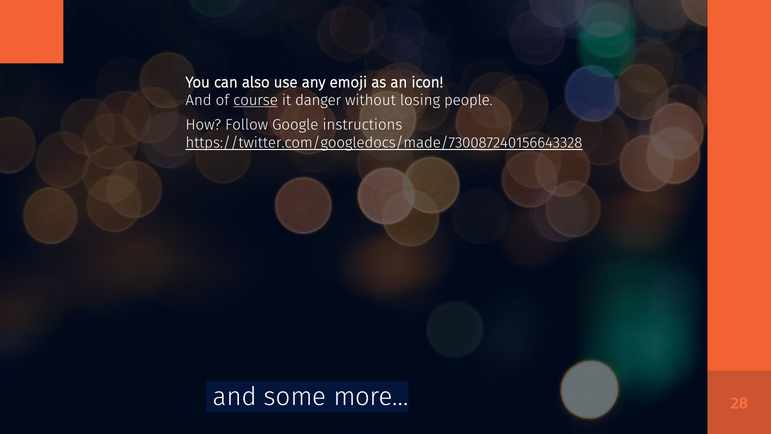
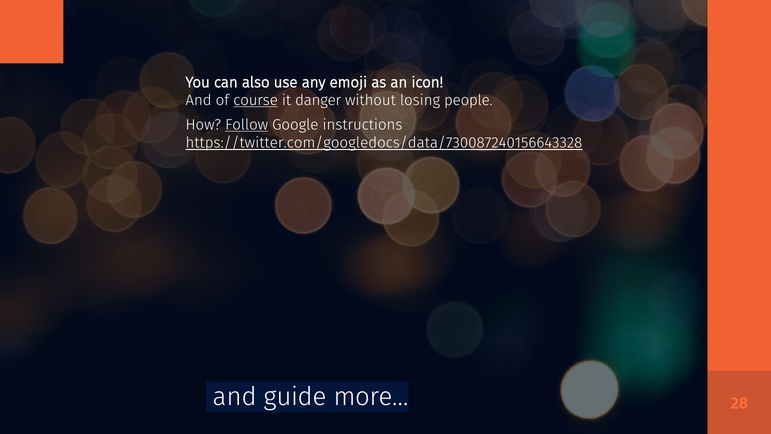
Follow underline: none -> present (247, 125)
https://twitter.com/googledocs/made/730087240156643328: https://twitter.com/googledocs/made/730087240156643328 -> https://twitter.com/googledocs/data/730087240156643328 (384, 143)
some: some -> guide (295, 397)
